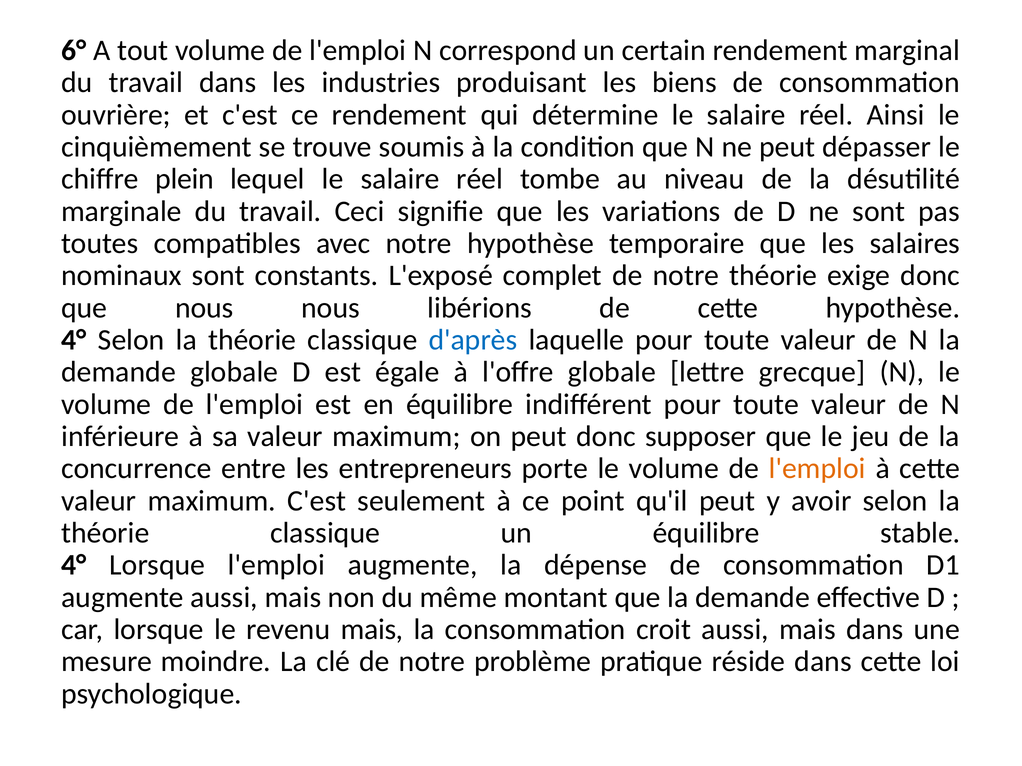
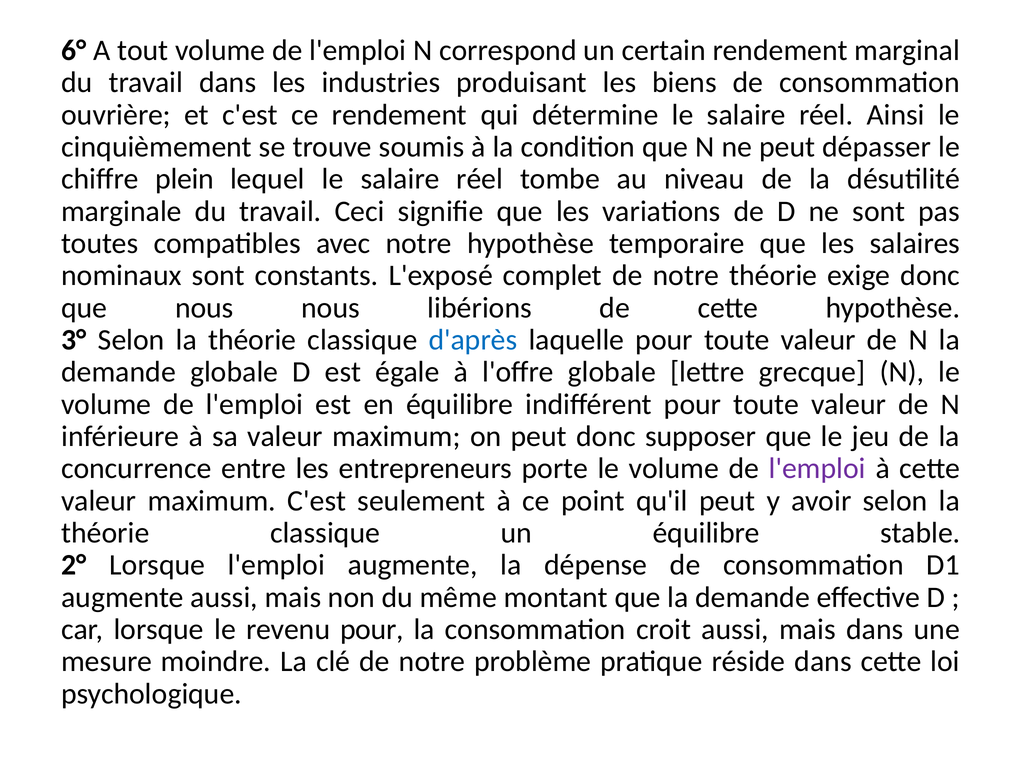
4°: 4° -> 3° (74, 340)
l'emploi colour: orange -> purple (817, 469)
4°: 4° -> 2° (74, 565)
revenu mais: mais -> pour (372, 630)
